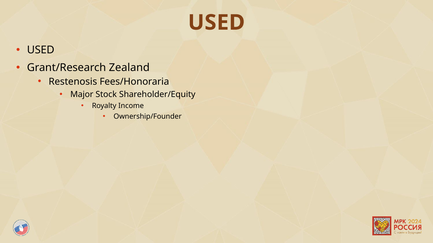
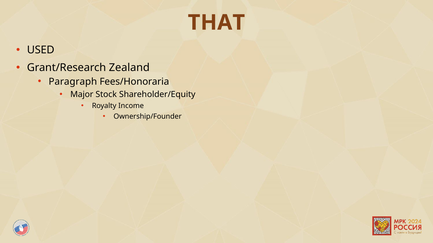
USED: USED -> THAT (216, 23)
Restenosis: Restenosis -> Paragraph (73, 82)
